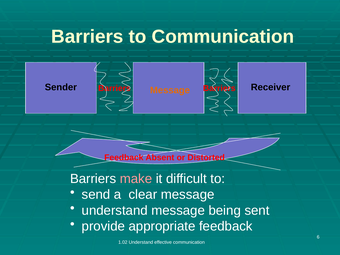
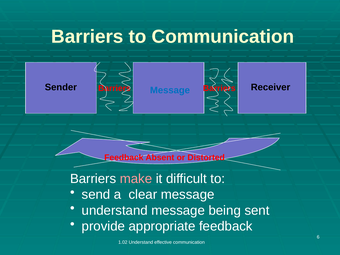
Message colour: orange -> blue (170, 90)
